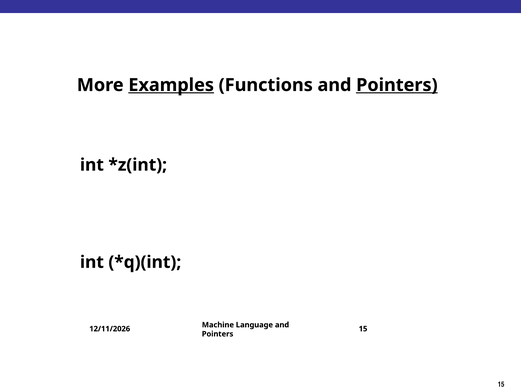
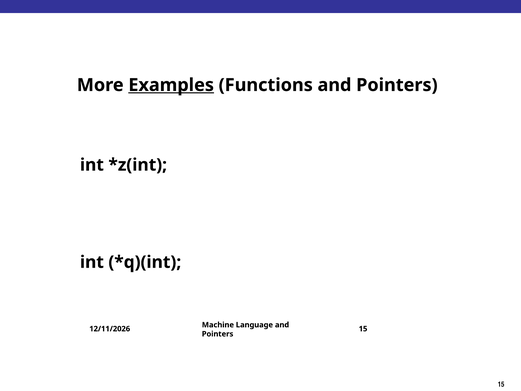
Pointers underline: present -> none (397, 85)
